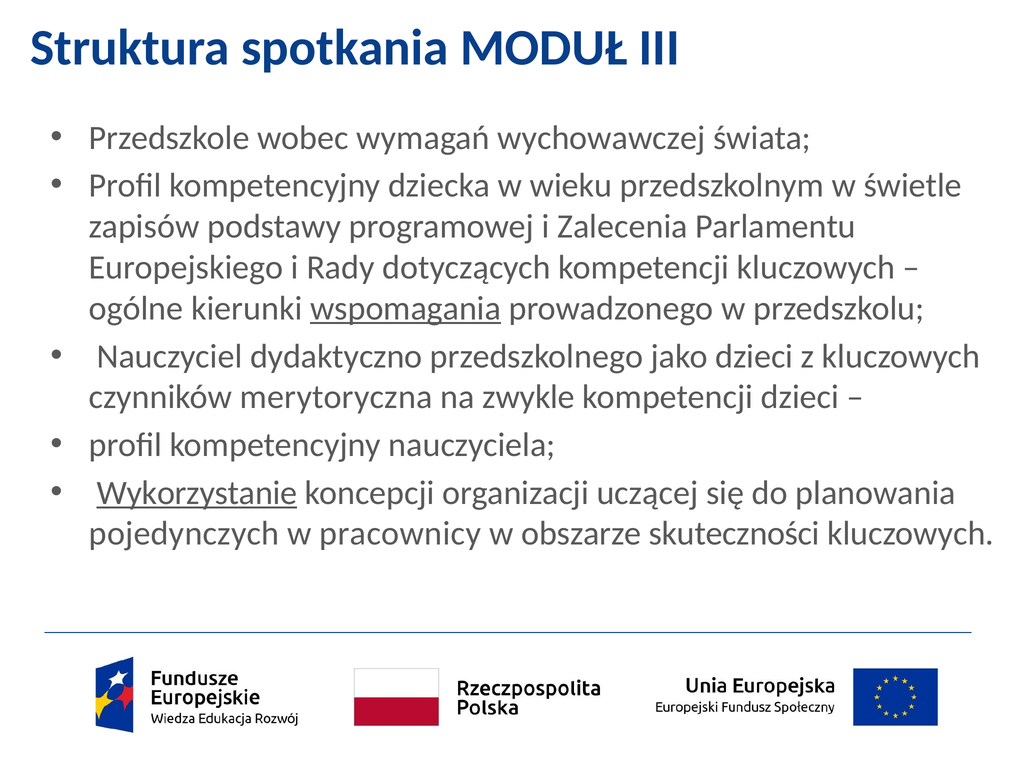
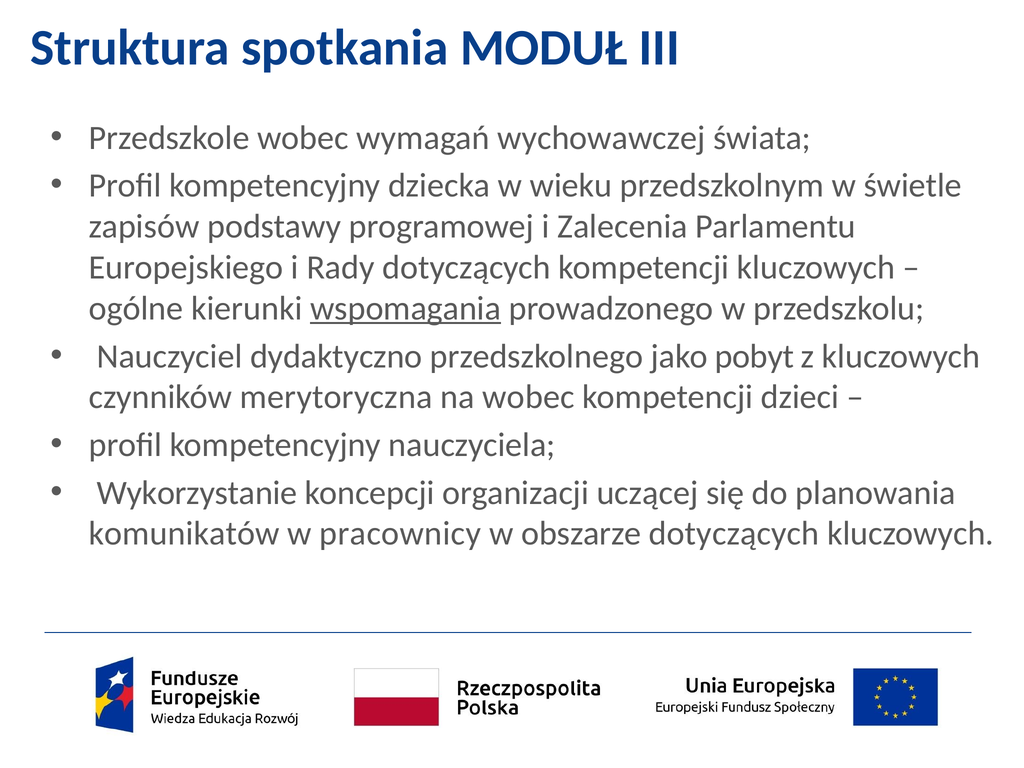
jako dzieci: dzieci -> pobyt (754, 356)
na zwykle: zwykle -> wobec (529, 397)
Wykorzystanie underline: present -> none (197, 493)
pojedynczych: pojedynczych -> komunikatów (184, 534)
obszarze skuteczności: skuteczności -> dotyczących (734, 534)
